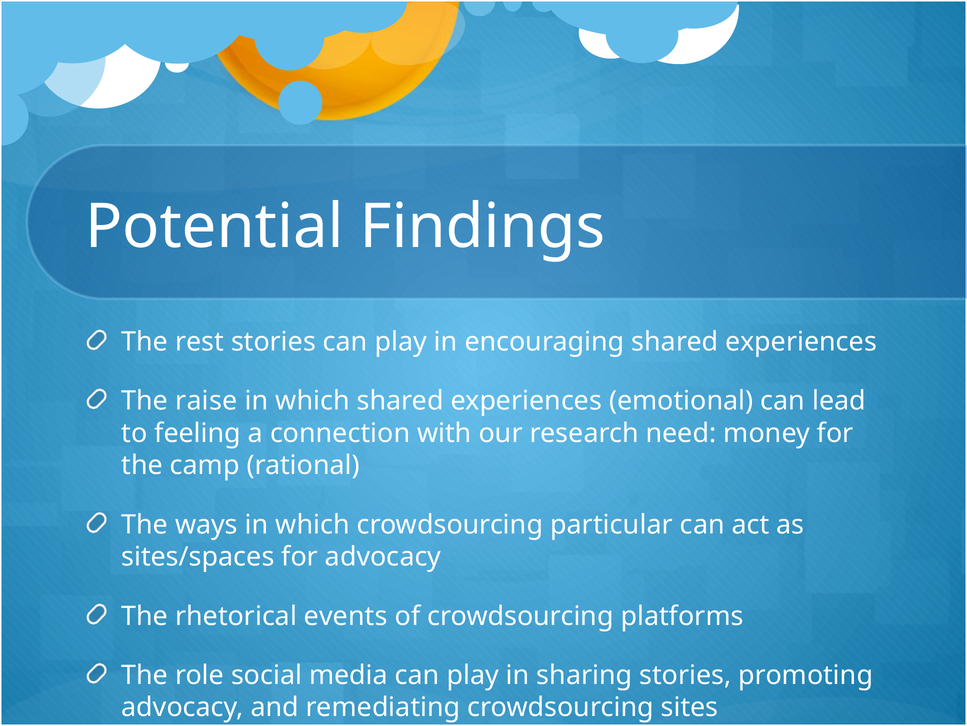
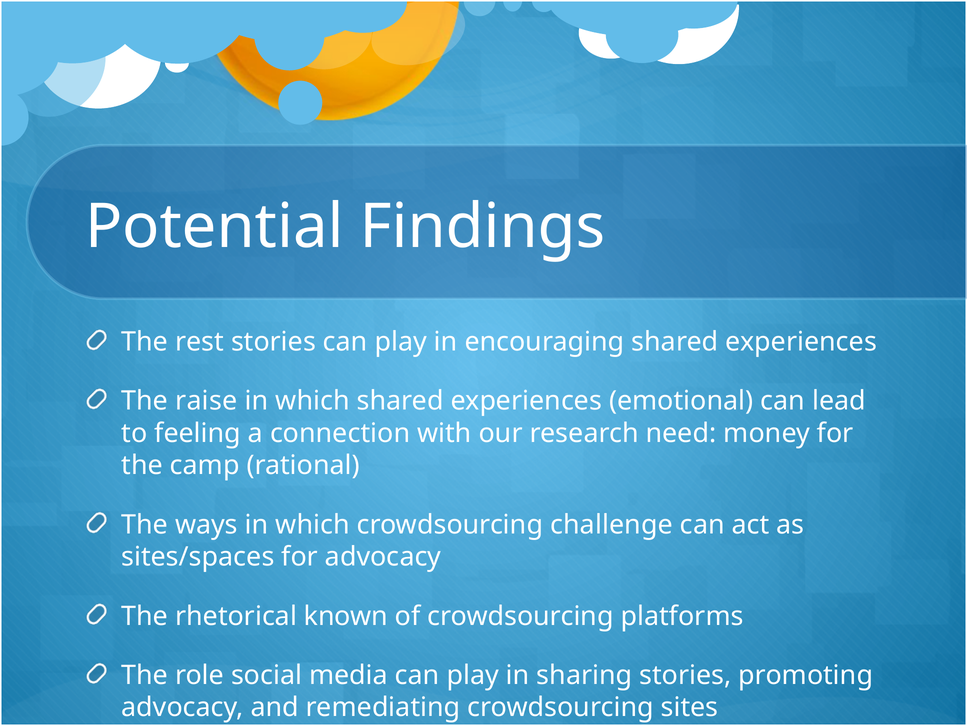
particular: particular -> challenge (612, 524)
events: events -> known (346, 615)
